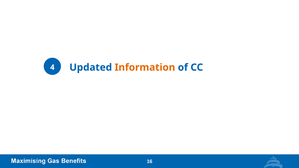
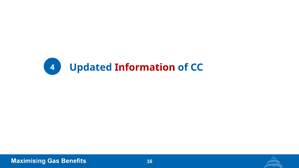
Information colour: orange -> red (145, 67)
